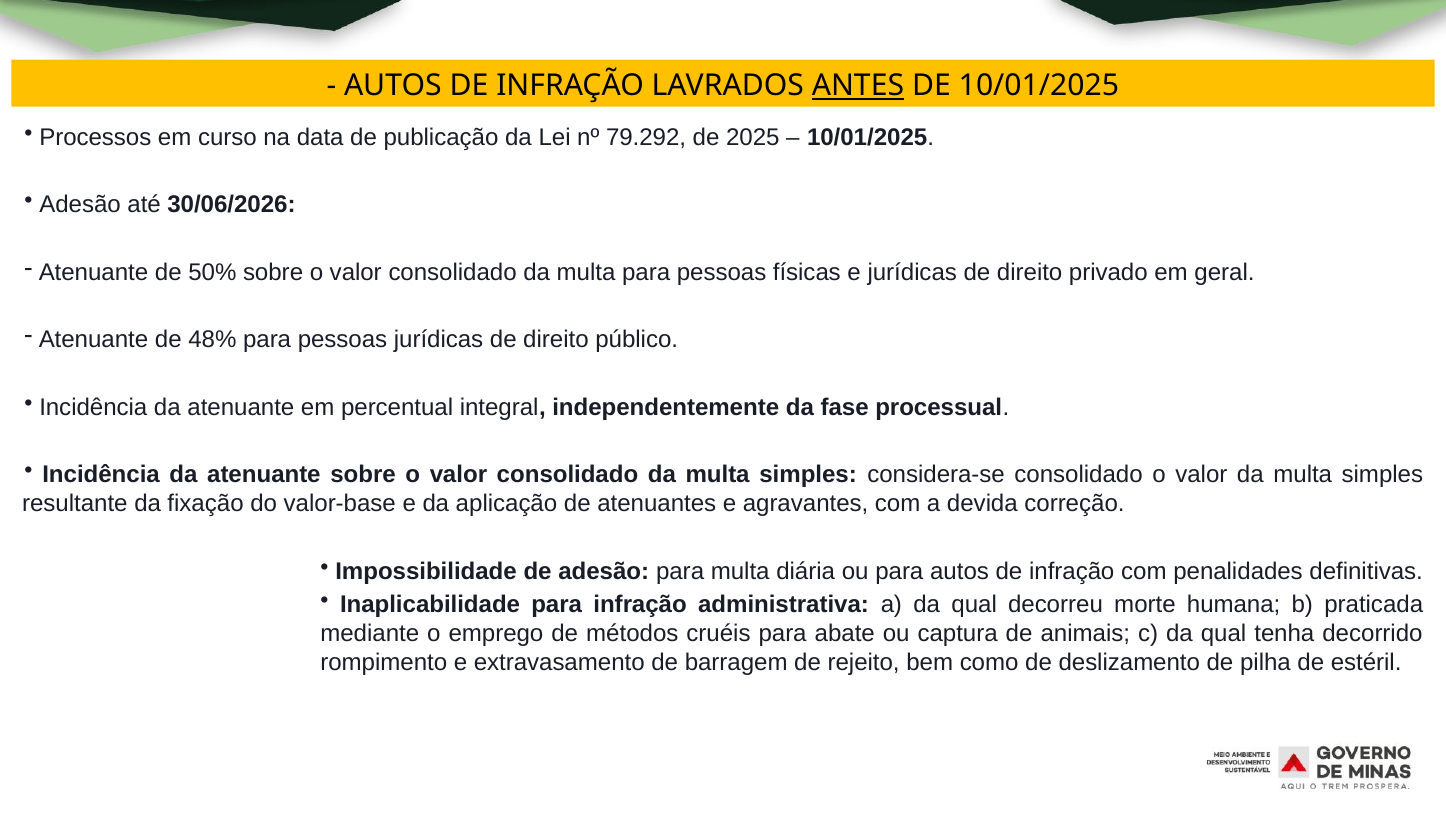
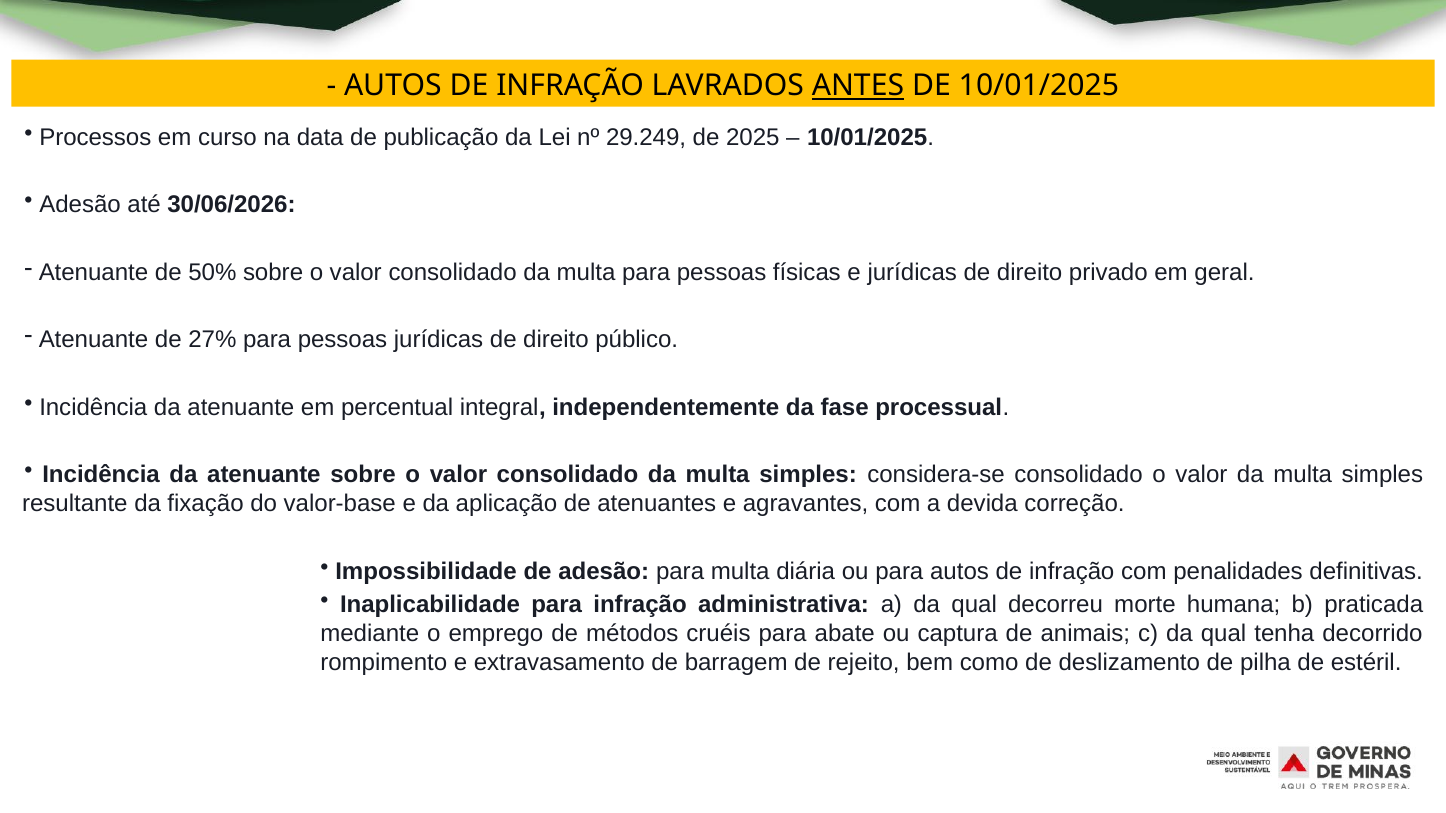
79.292: 79.292 -> 29.249 (646, 138)
48%: 48% -> 27% (212, 340)
